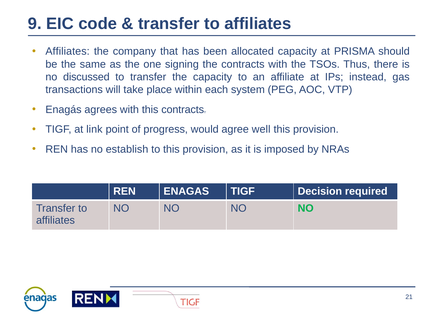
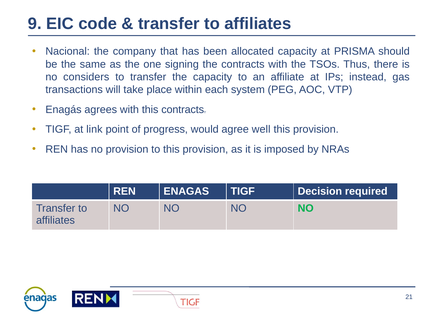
Affiliates: Affiliates -> Nacional (68, 52)
discussed: discussed -> considers (86, 77)
no establish: establish -> provision (127, 150)
